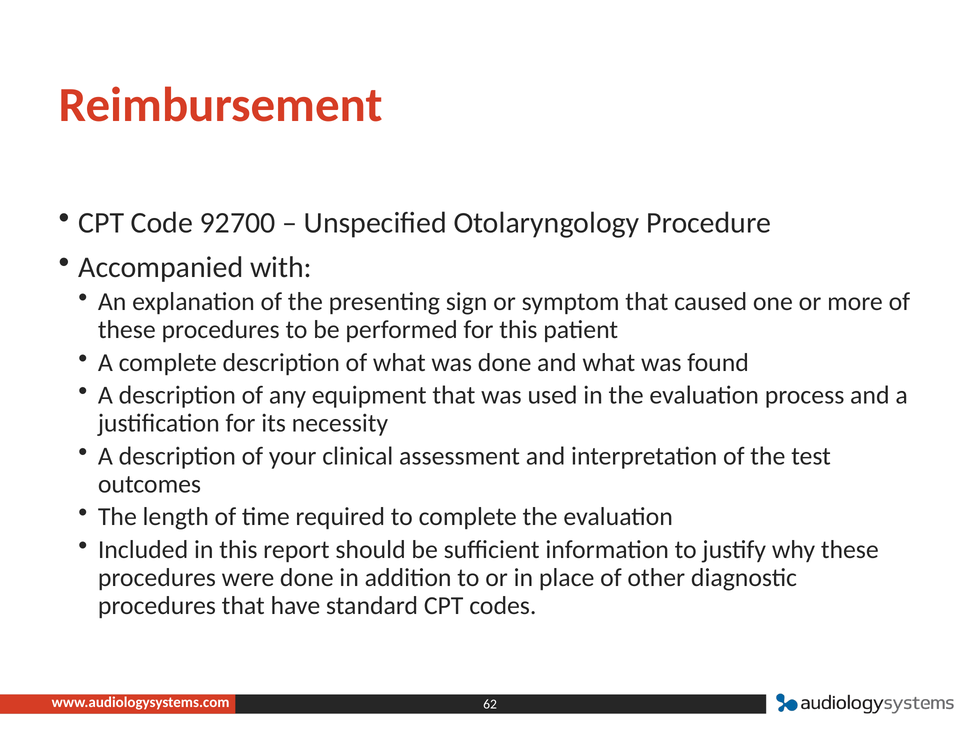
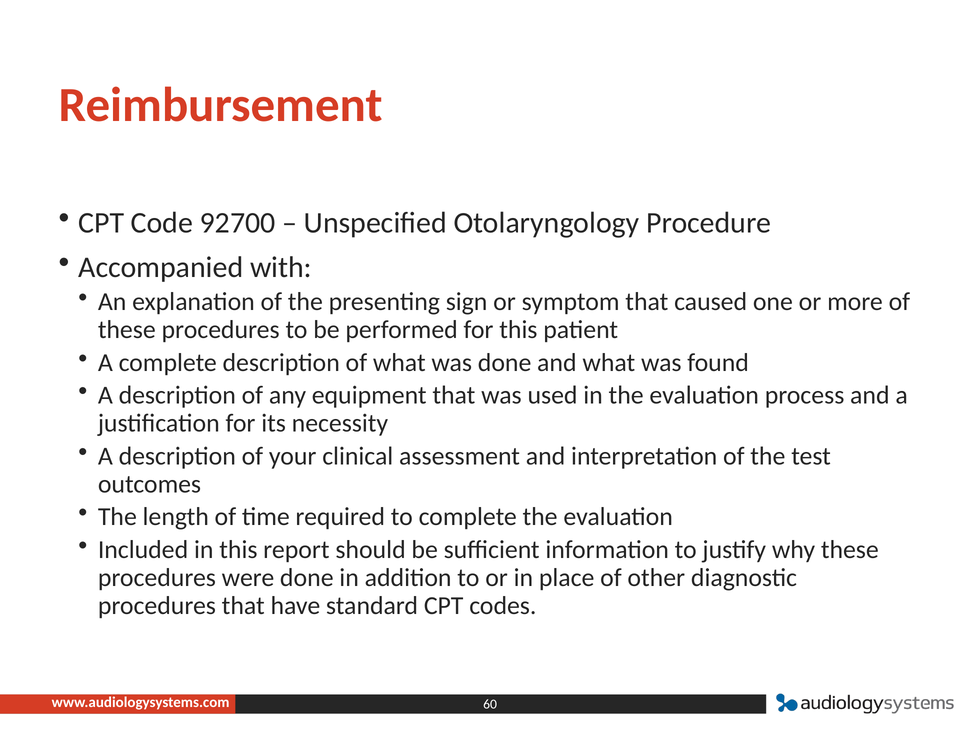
62: 62 -> 60 (490, 704)
